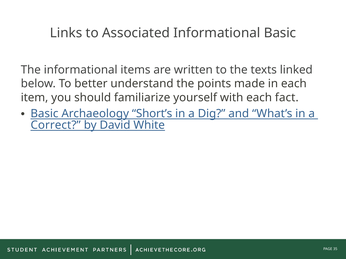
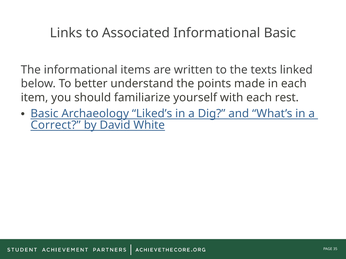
fact: fact -> rest (287, 98)
Short’s: Short’s -> Liked’s (152, 114)
